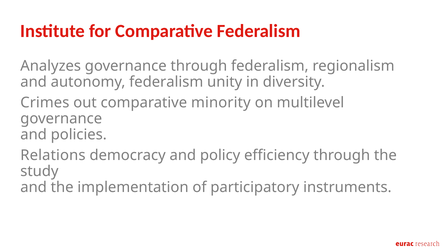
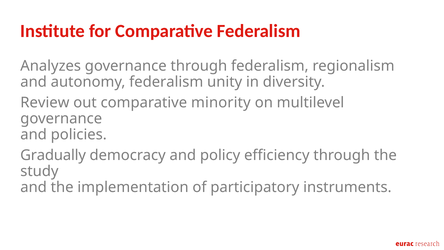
Crimes: Crimes -> Review (45, 102)
Relations: Relations -> Gradually (53, 155)
